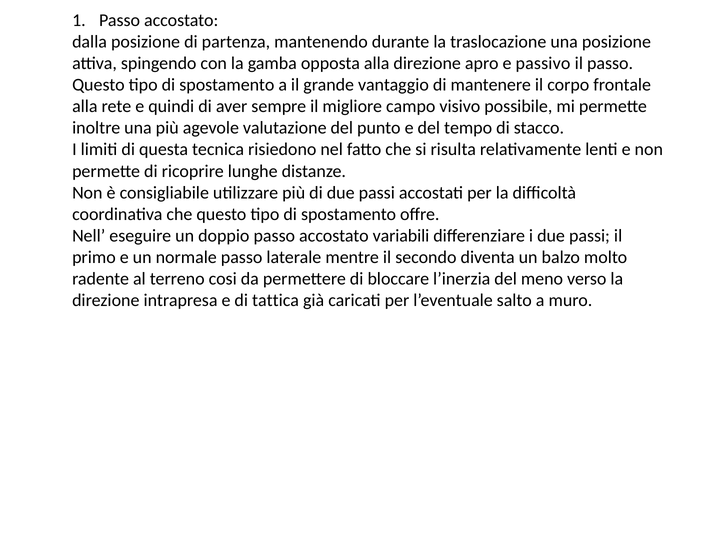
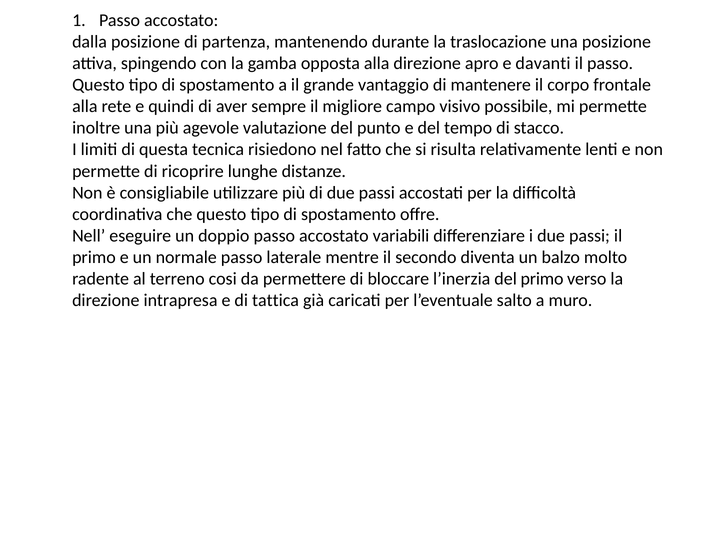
passivo: passivo -> davanti (543, 63)
del meno: meno -> primo (542, 279)
